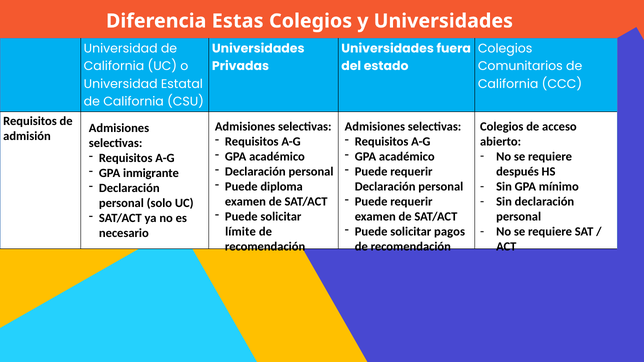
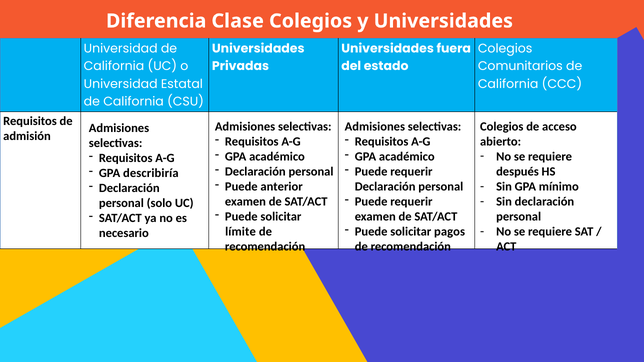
Estas: Estas -> Clase (238, 21)
inmigrante: inmigrante -> describiría (151, 173)
diploma: diploma -> anterior (282, 187)
